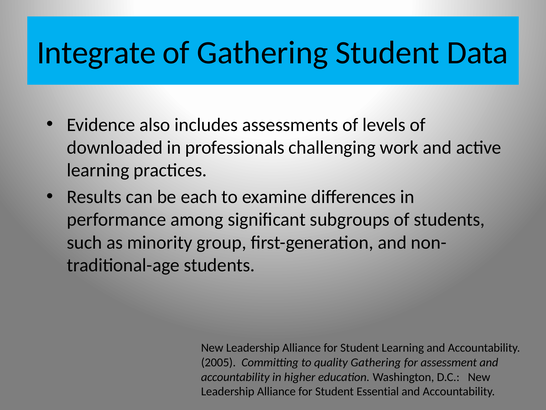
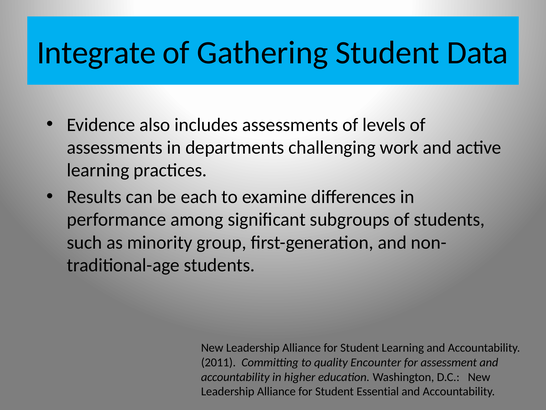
downloaded: downloaded -> assessments (115, 147)
professionals: professionals -> departments (235, 147)
2005: 2005 -> 2011 (218, 362)
quality Gathering: Gathering -> Encounter (376, 362)
